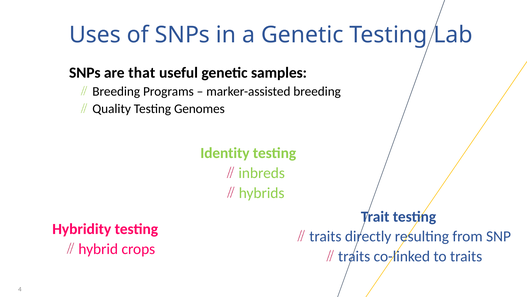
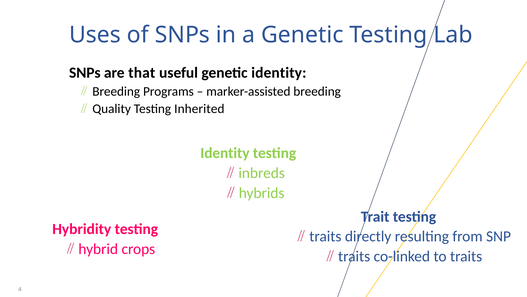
genetic samples: samples -> identity (279, 72)
Genomes: Genomes -> Inherited (199, 109)
